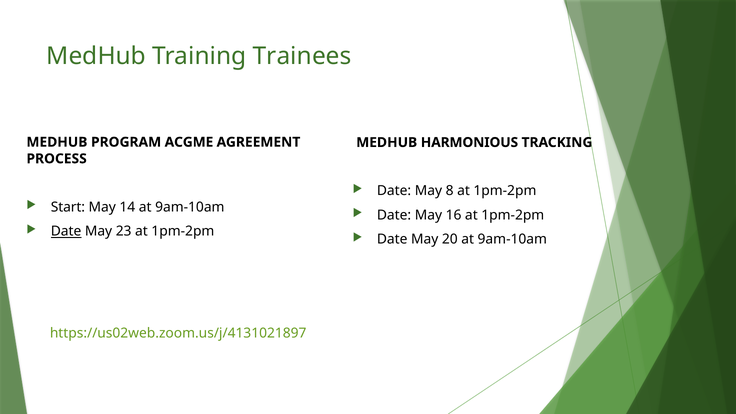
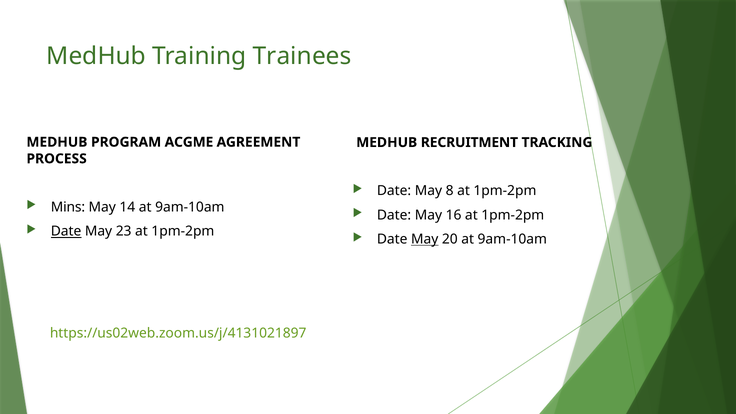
HARMONIOUS: HARMONIOUS -> RECRUITMENT (469, 142)
Start: Start -> Mins (68, 207)
May underline: none -> present (425, 239)
